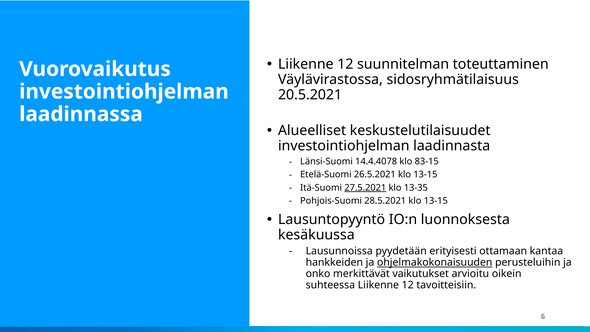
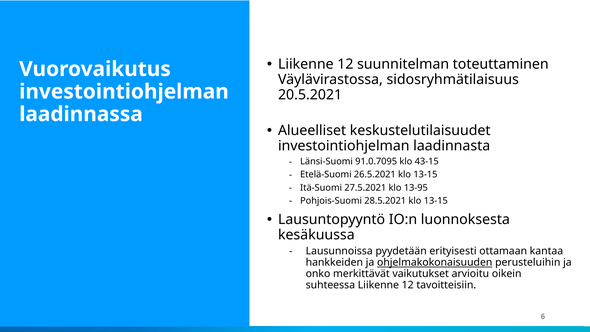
14.4.4078: 14.4.4078 -> 91.0.7095 (376, 162)
83-15: 83-15 -> 43-15 (427, 162)
27.5.2021 underline: present -> none (365, 188)
13-35: 13-35 -> 13-95 (416, 188)
